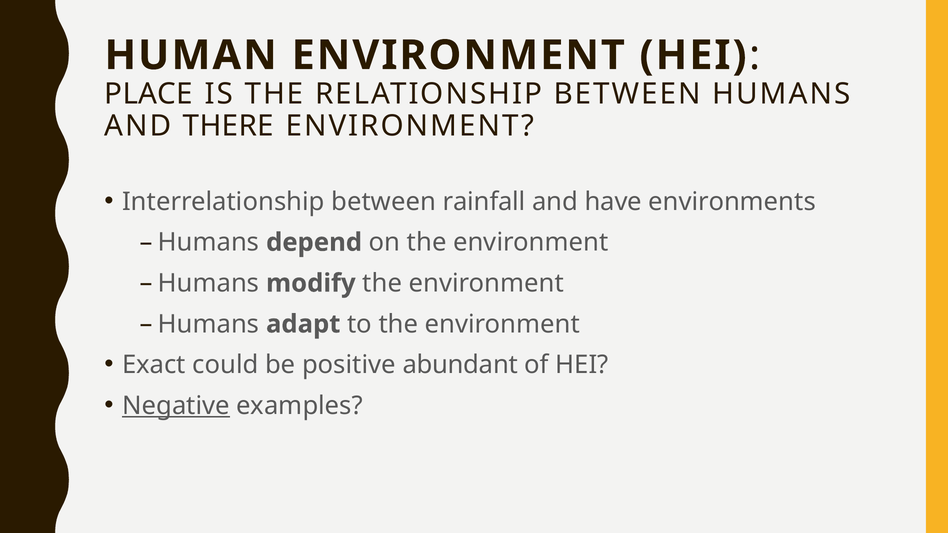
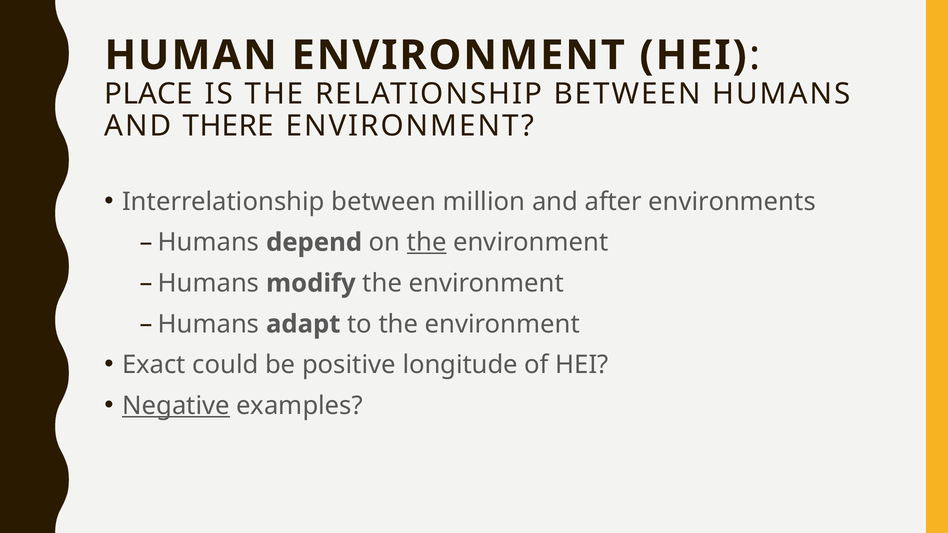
rainfall: rainfall -> million (484, 202)
have: have -> after (613, 202)
the underline: none -> present (427, 243)
abundant: abundant -> longitude (460, 365)
